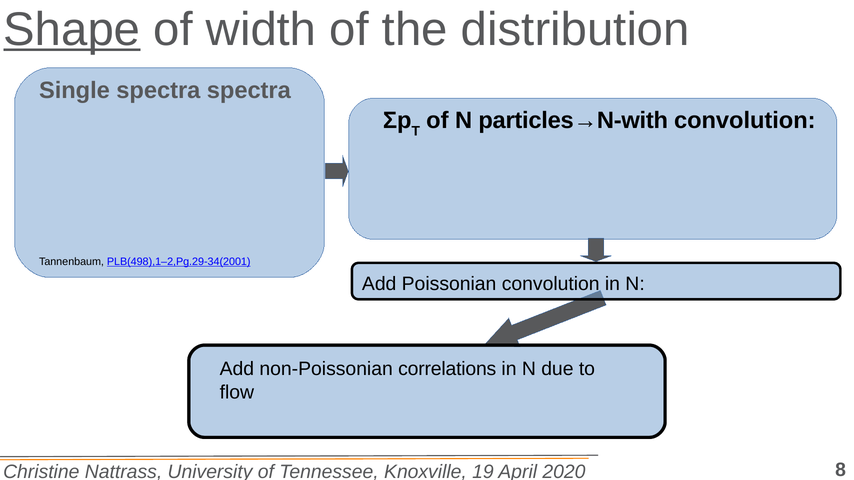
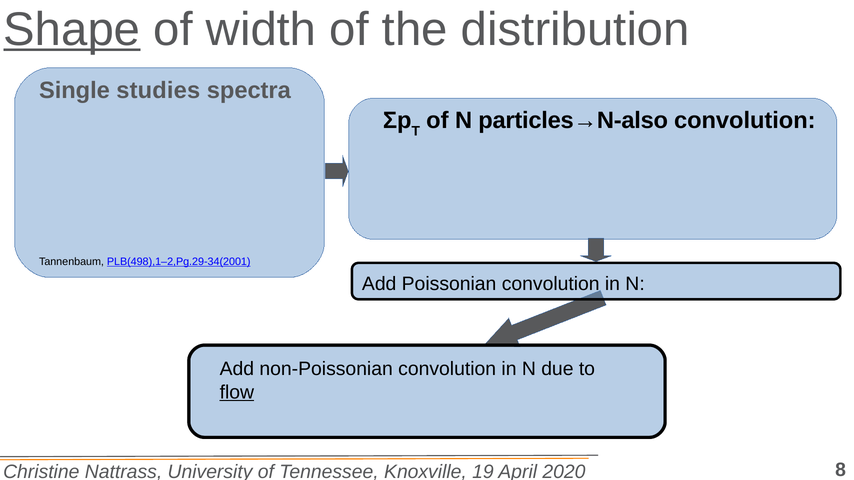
Single spectra: spectra -> studies (158, 91)
particles→N-with: particles→N-with -> particles→N-also (573, 120)
non-Poissonian correlations: correlations -> convolution (447, 369)
flow underline: none -> present (237, 393)
